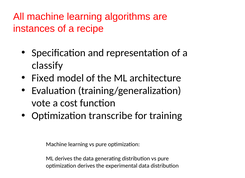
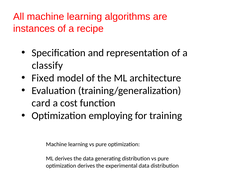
vote: vote -> card (41, 103)
transcribe: transcribe -> employing (111, 116)
